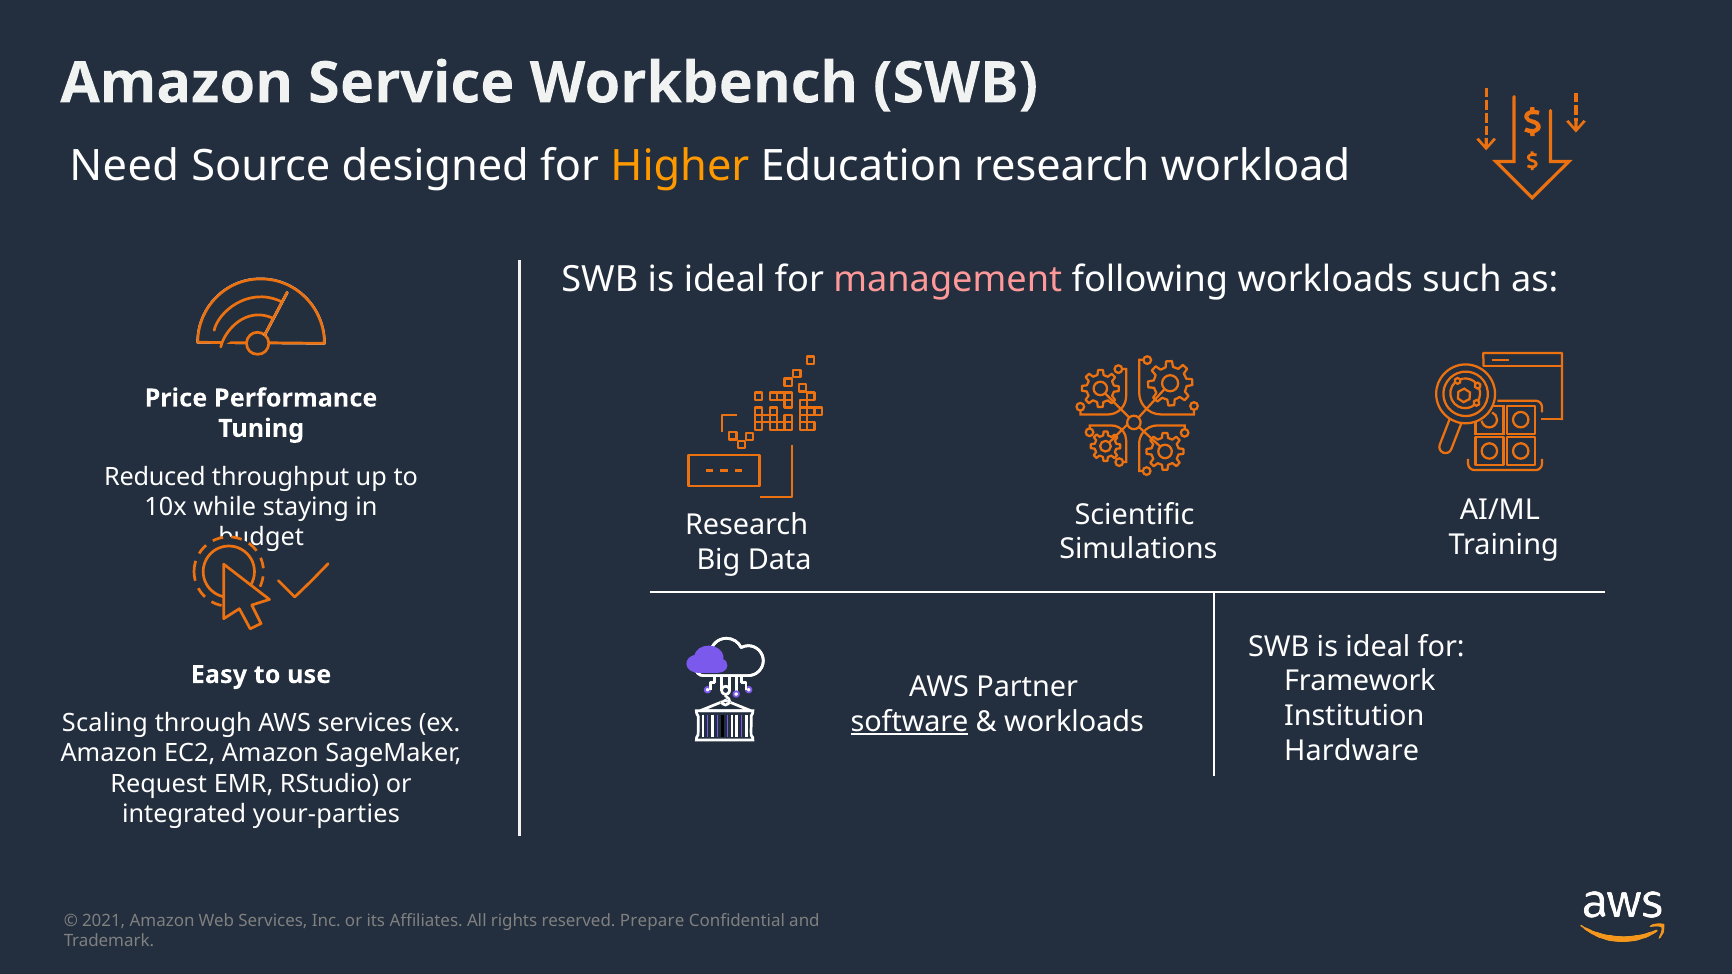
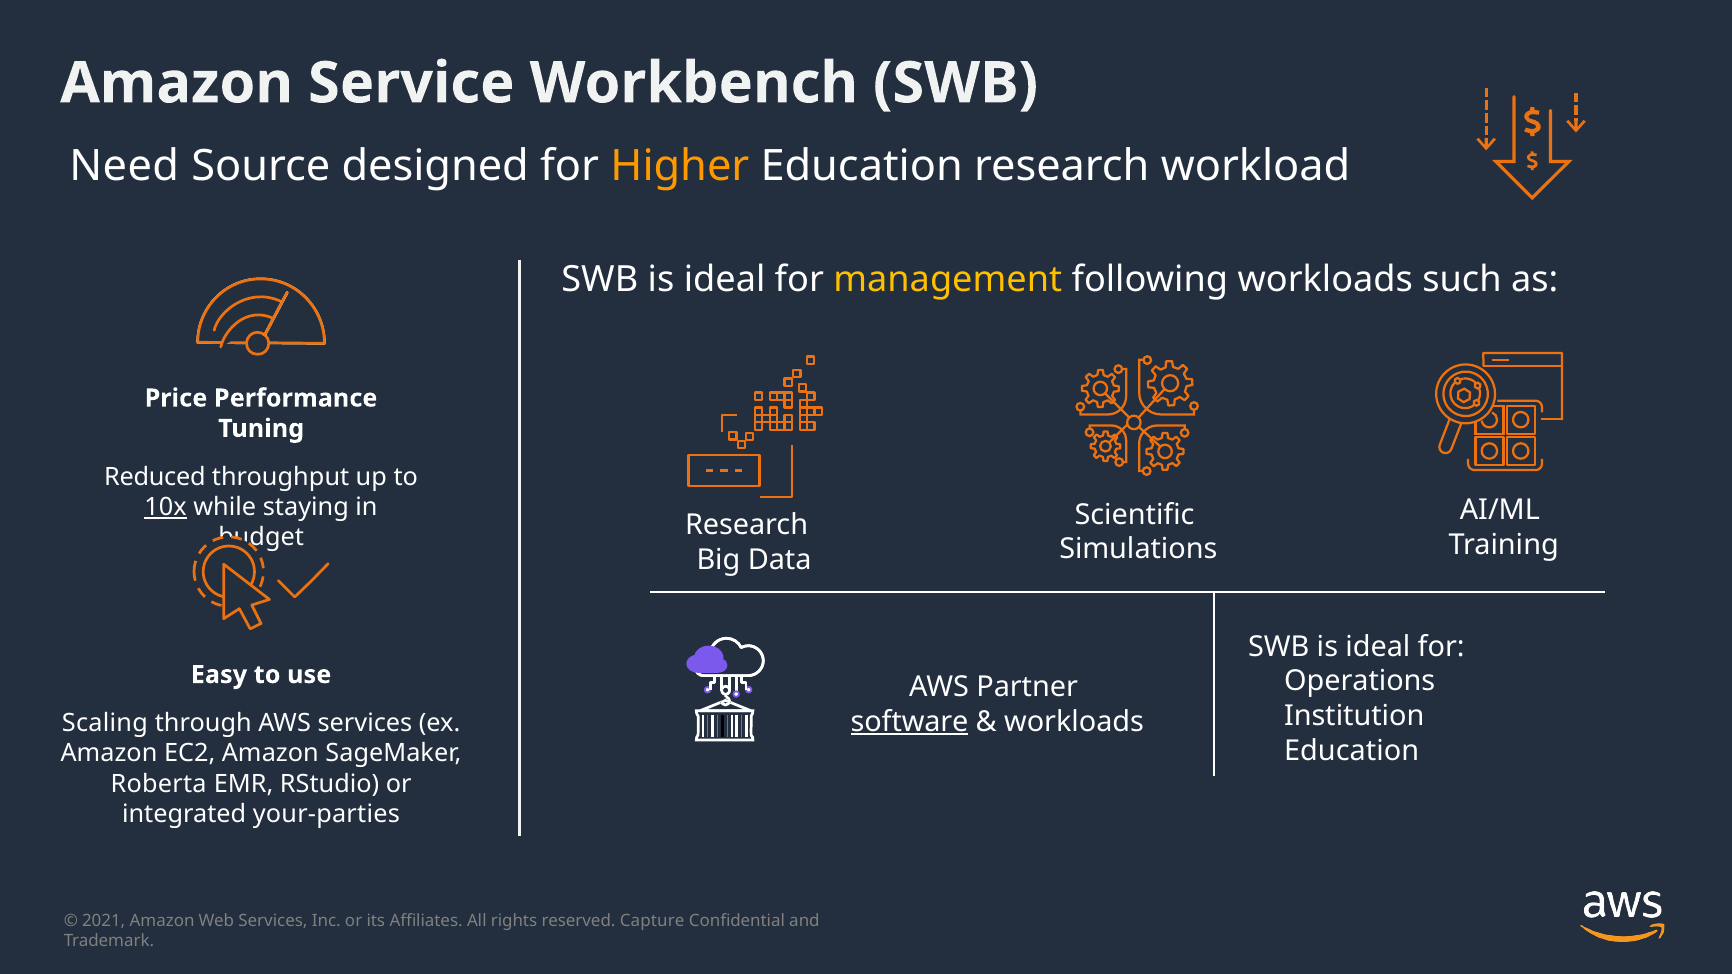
management colour: pink -> yellow (948, 280)
10x underline: none -> present (166, 507)
Framework: Framework -> Operations (1360, 682)
Hardware: Hardware -> Education (1352, 751)
Request: Request -> Roberta (159, 784)
Prepare: Prepare -> Capture (652, 921)
